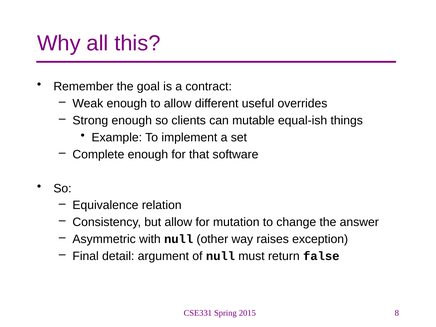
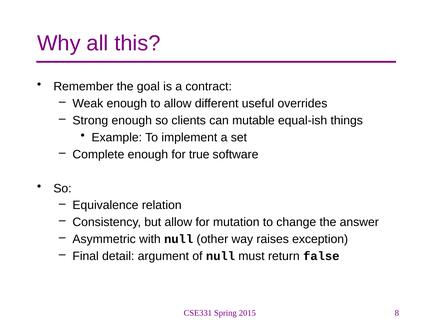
that: that -> true (199, 154)
